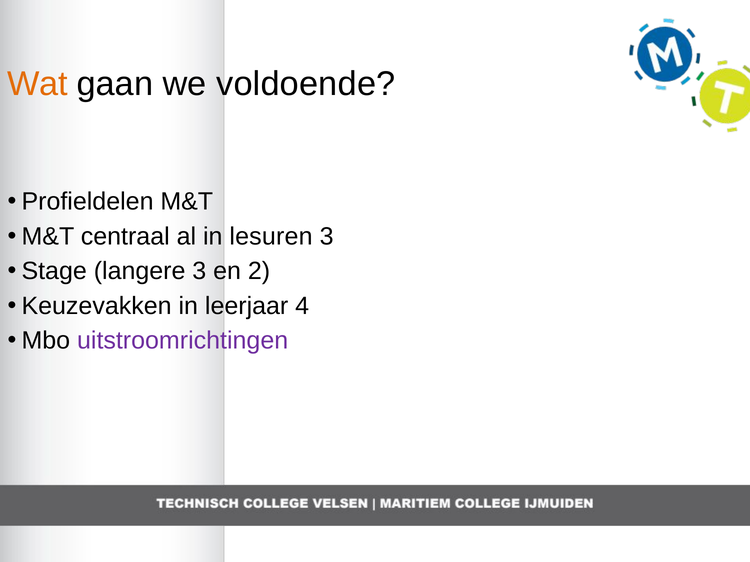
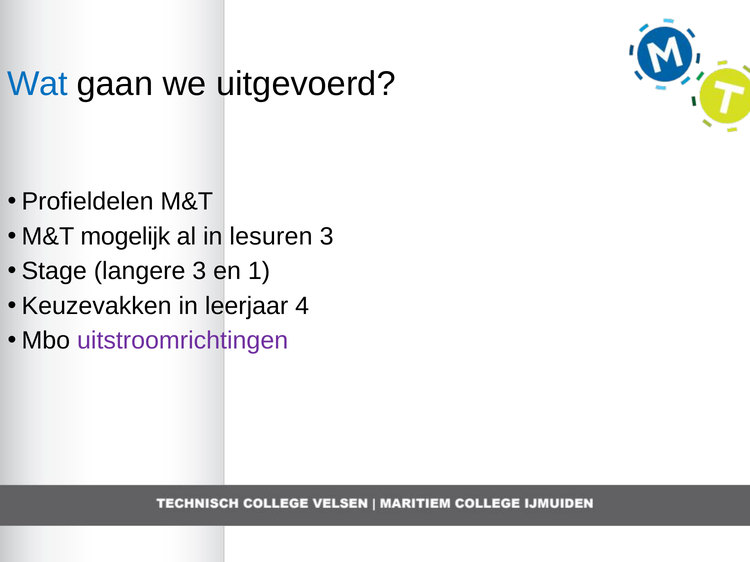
Wat colour: orange -> blue (38, 84)
voldoende: voldoende -> uitgevoerd (306, 84)
centraal: centraal -> mogelijk (125, 236)
2: 2 -> 1 (259, 271)
